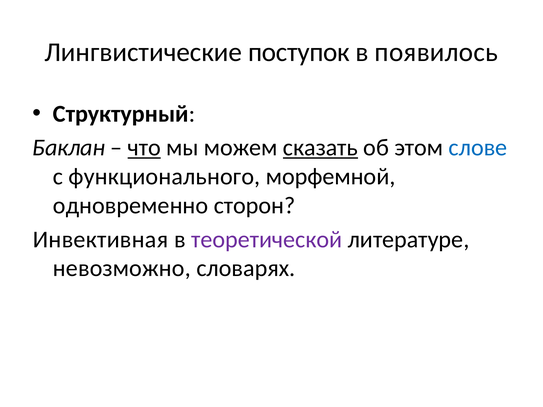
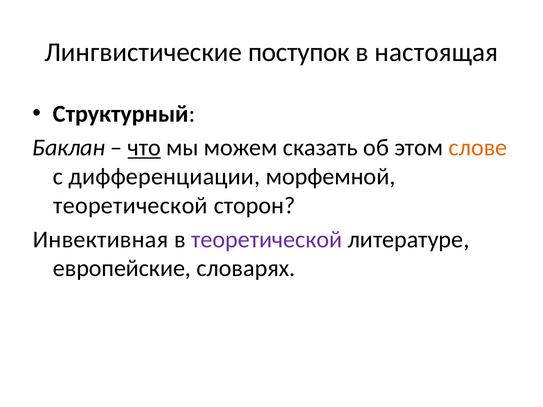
появилось: появилось -> настоящая (436, 52)
сказать underline: present -> none (320, 148)
слове colour: blue -> orange (478, 148)
функционального: функционального -> дифференциации (164, 177)
одновременно: одновременно -> теоретической (131, 206)
невозможно: невозможно -> европейские (122, 269)
